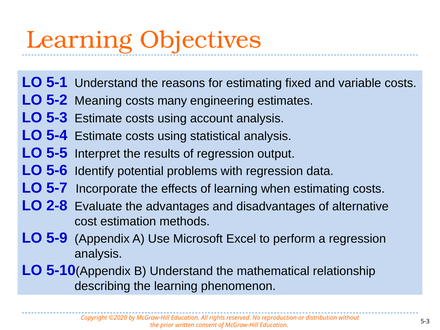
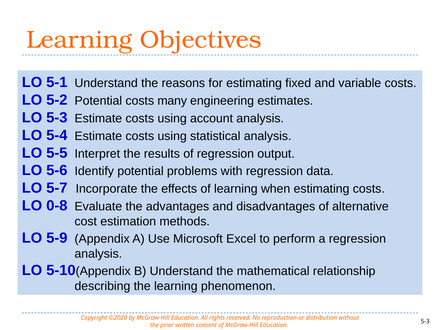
5-2 Meaning: Meaning -> Potential (98, 101)
2-8: 2-8 -> 0-8 (57, 206)
